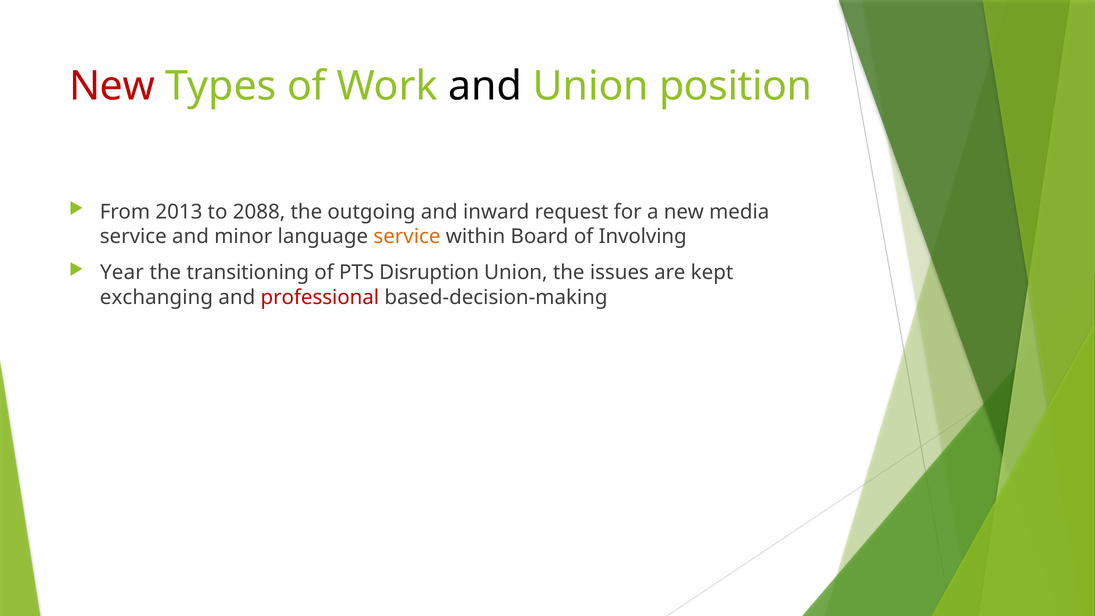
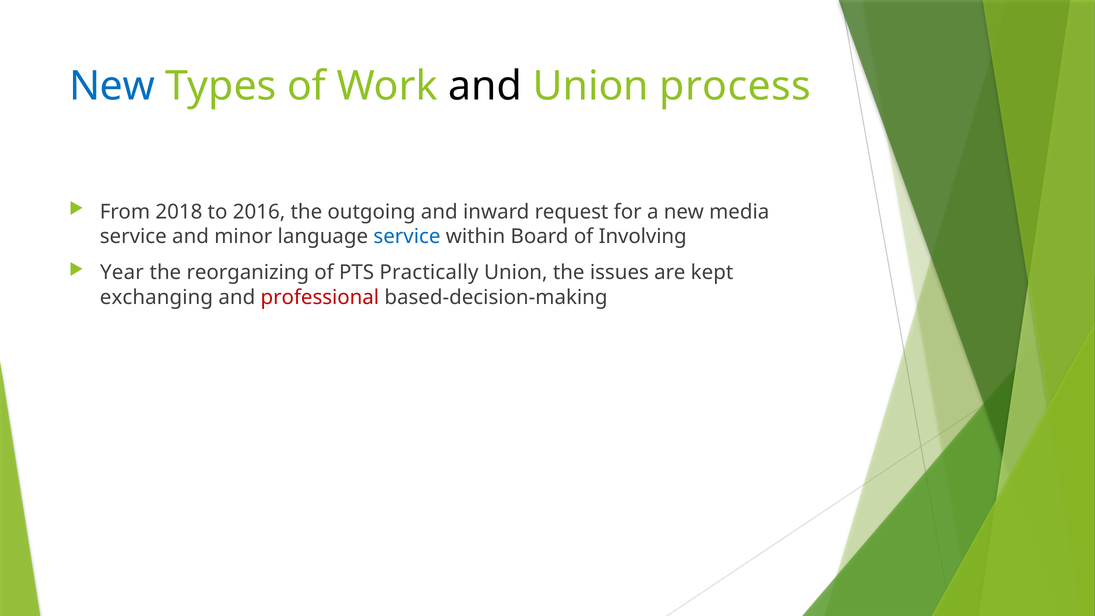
New colour: red -> blue (112, 86)
position: position -> process (735, 86)
2013: 2013 -> 2018 (179, 212)
2088: 2088 -> 2016 (259, 212)
service colour: orange -> blue (407, 237)
transitioning: transitioning -> reorganizing (248, 273)
Disruption: Disruption -> Practically (429, 273)
